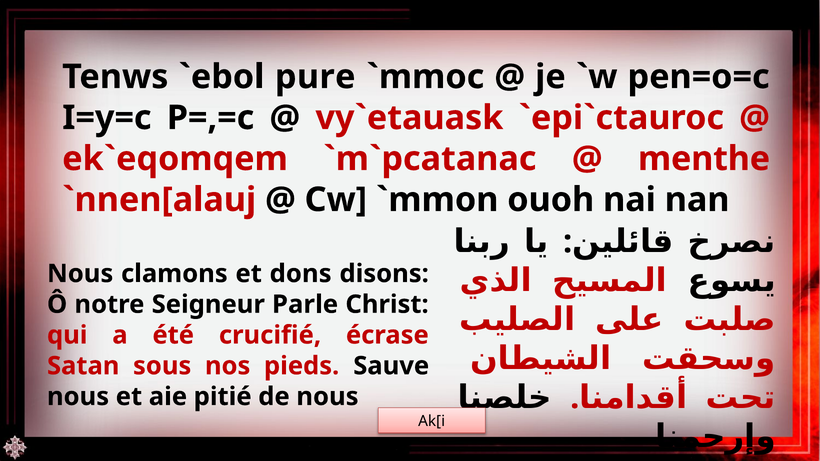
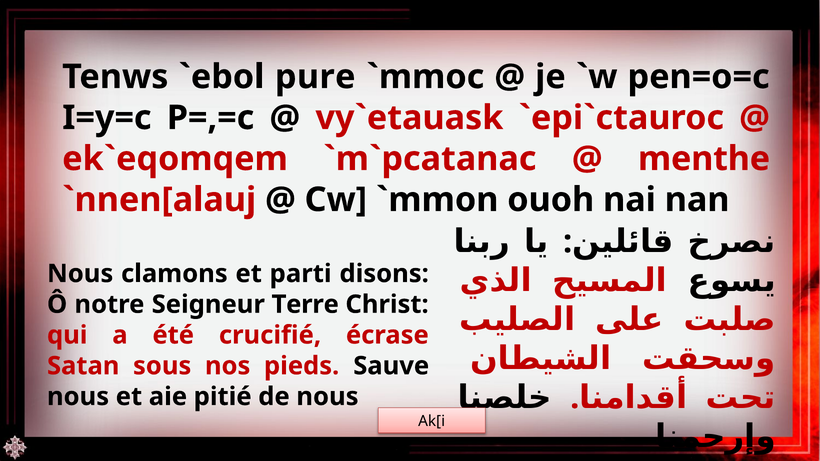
dons: dons -> parti (301, 274)
Parle: Parle -> Terre (305, 305)
